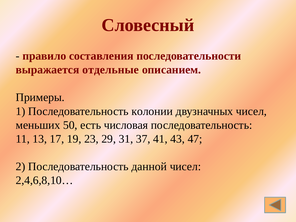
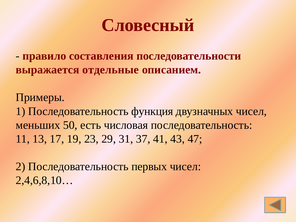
колонии: колонии -> функция (152, 111)
данной: данной -> первых (149, 166)
